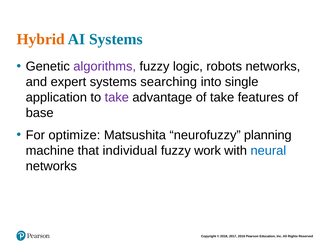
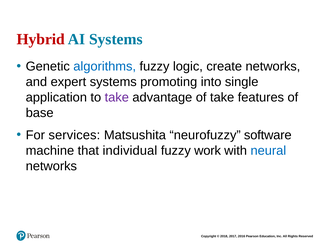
Hybrid colour: orange -> red (41, 39)
algorithms colour: purple -> blue (105, 66)
robots: robots -> create (224, 66)
searching: searching -> promoting (169, 82)
optimize: optimize -> services (74, 135)
planning: planning -> software (268, 135)
